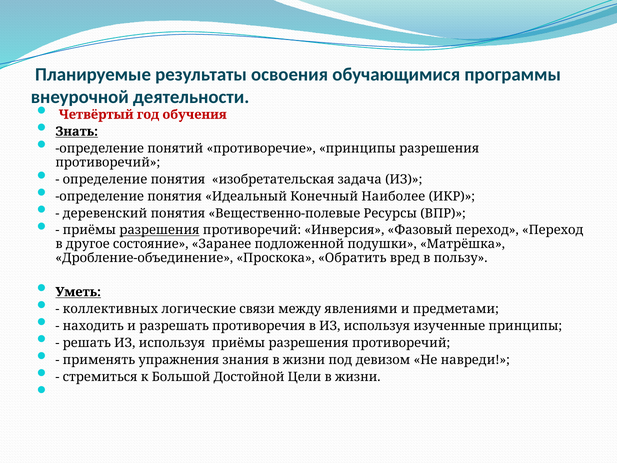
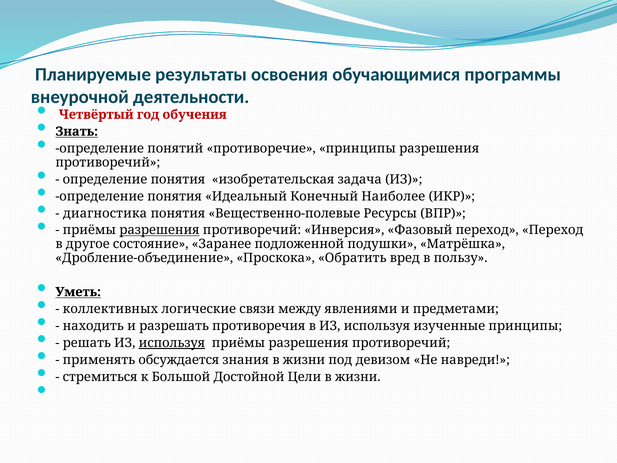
деревенский: деревенский -> диагностика (105, 213)
используя underline: none -> present (172, 343)
упражнения: упражнения -> обсуждается (179, 360)
